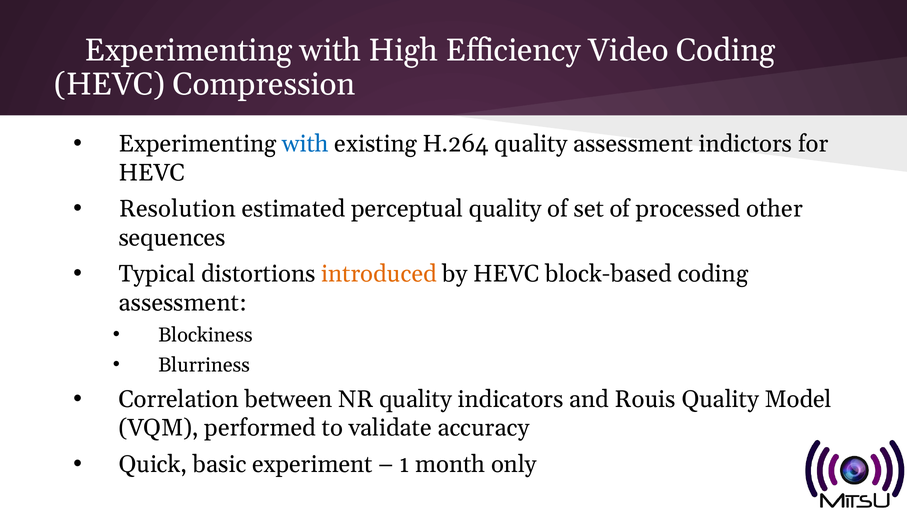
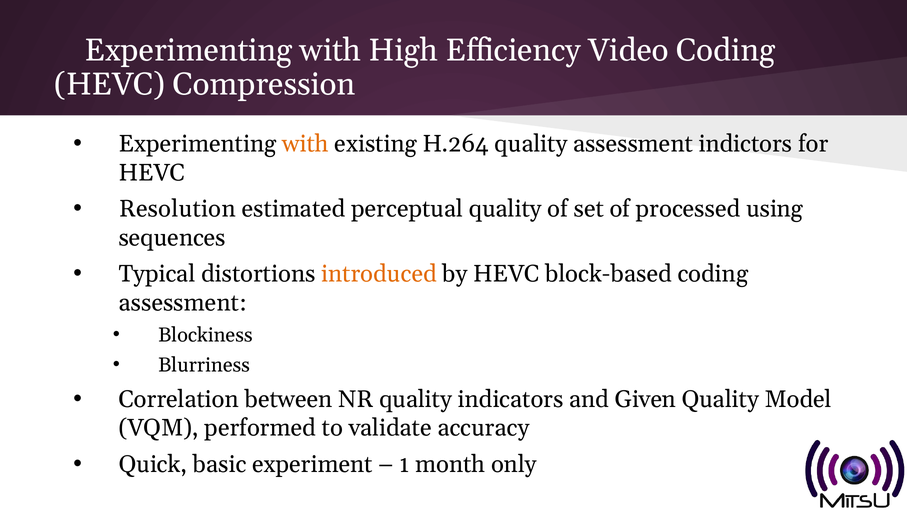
with colour: blue -> orange (305, 144)
other: other -> using (775, 209)
Rouis: Rouis -> Given (645, 400)
